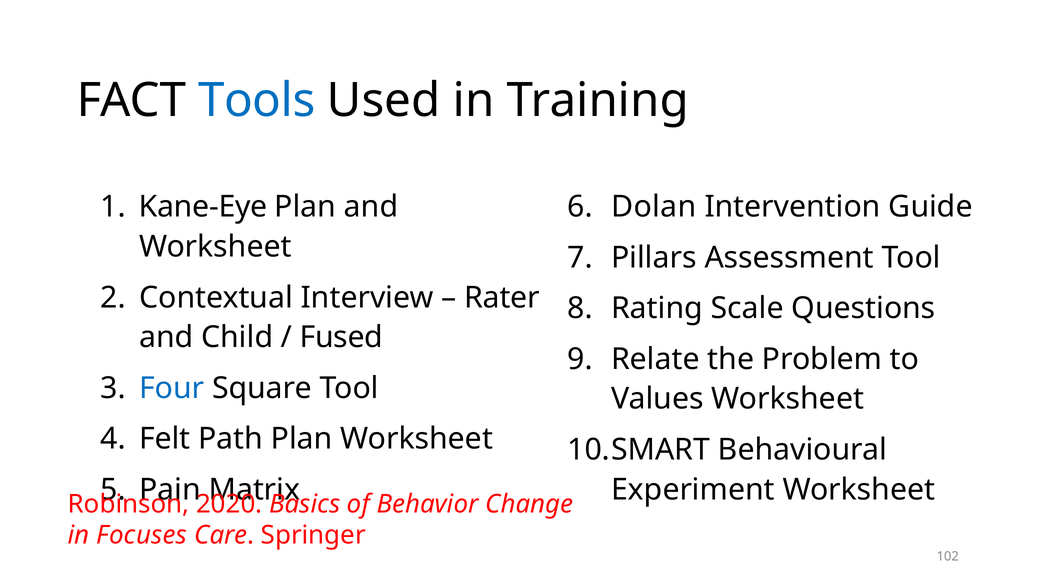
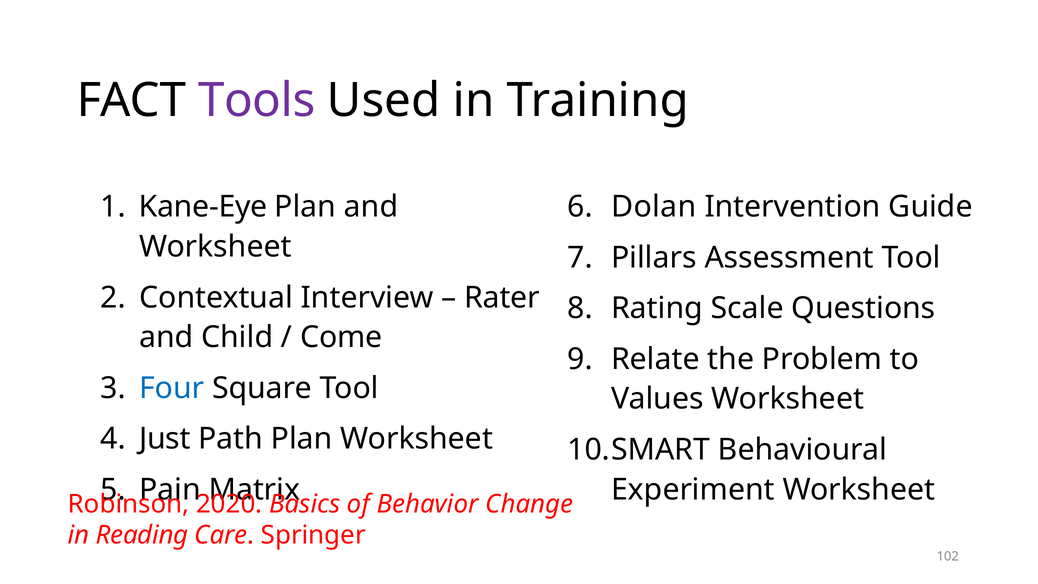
Tools colour: blue -> purple (257, 101)
Fused: Fused -> Come (341, 337)
Felt: Felt -> Just (165, 439)
Focuses: Focuses -> Reading (142, 535)
